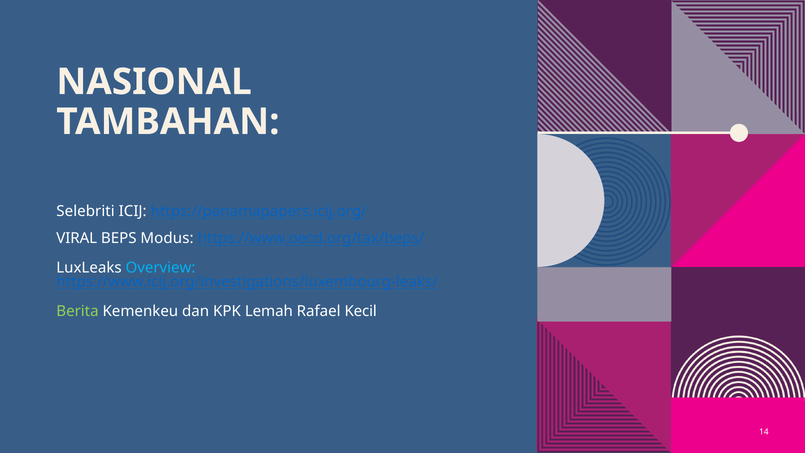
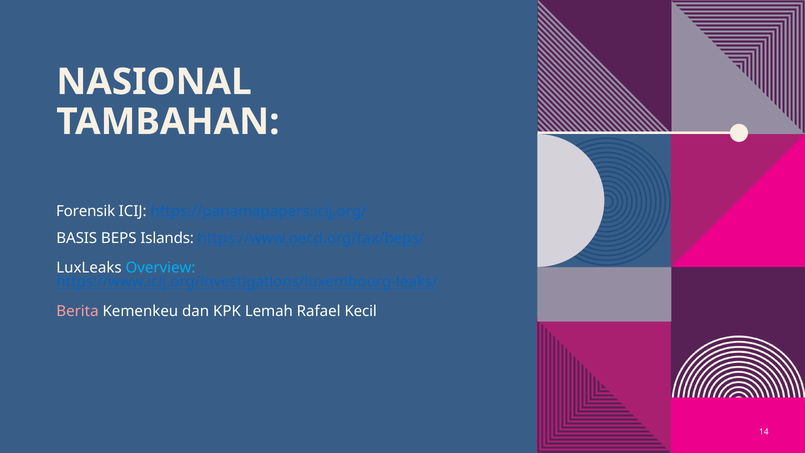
Selebriti: Selebriti -> Forensik (86, 211)
VIRAL: VIRAL -> BASIS (77, 238)
Modus: Modus -> Islands (167, 238)
Berita colour: light green -> pink (77, 311)
